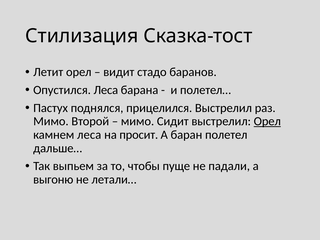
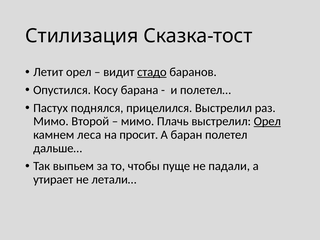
стадо underline: none -> present (152, 72)
Опустился Леса: Леса -> Косу (106, 90)
Сидит: Сидит -> Плачь (173, 121)
выгоню: выгоню -> утирает (53, 180)
